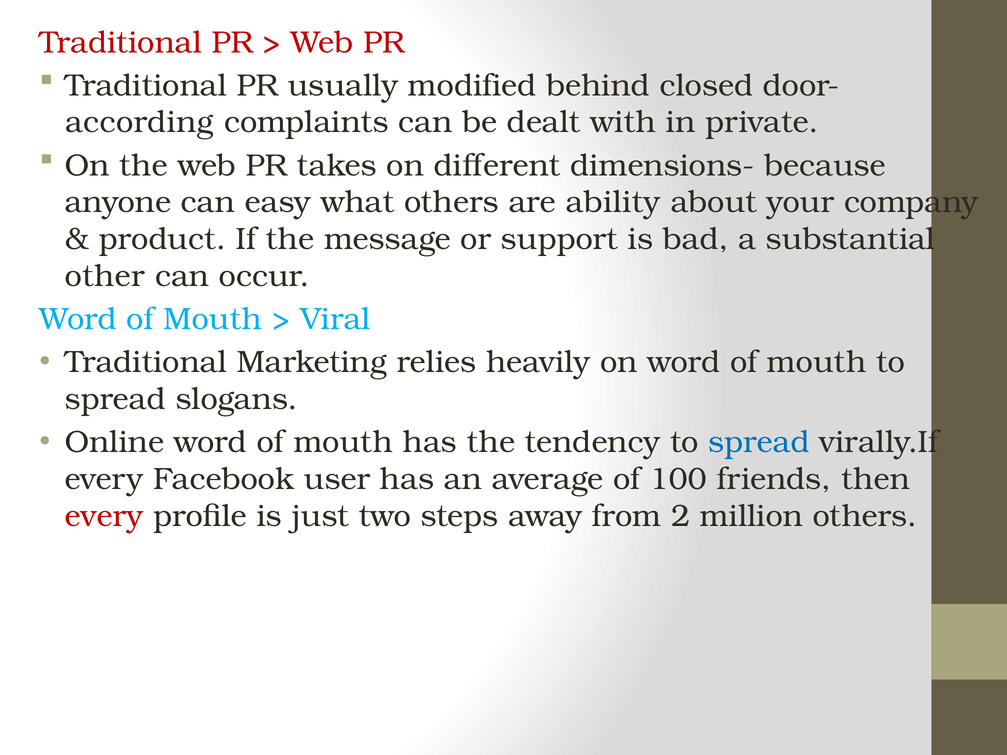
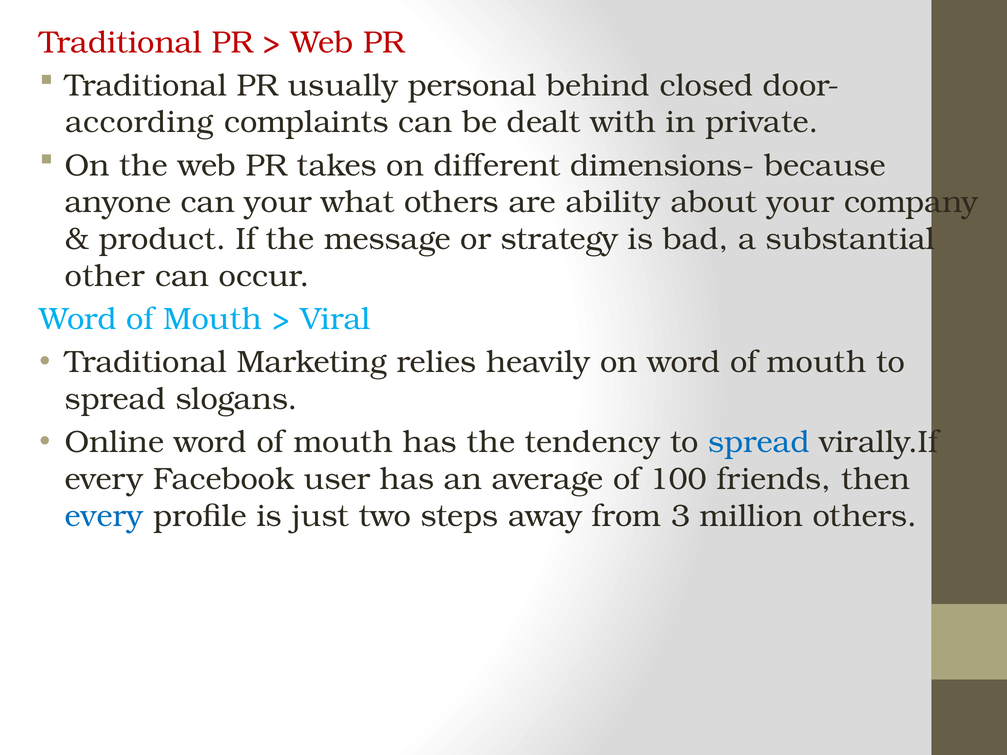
modified: modified -> personal (472, 85)
can easy: easy -> your (278, 202)
support: support -> strategy (560, 239)
every colour: red -> blue (104, 516)
2: 2 -> 3 (681, 516)
